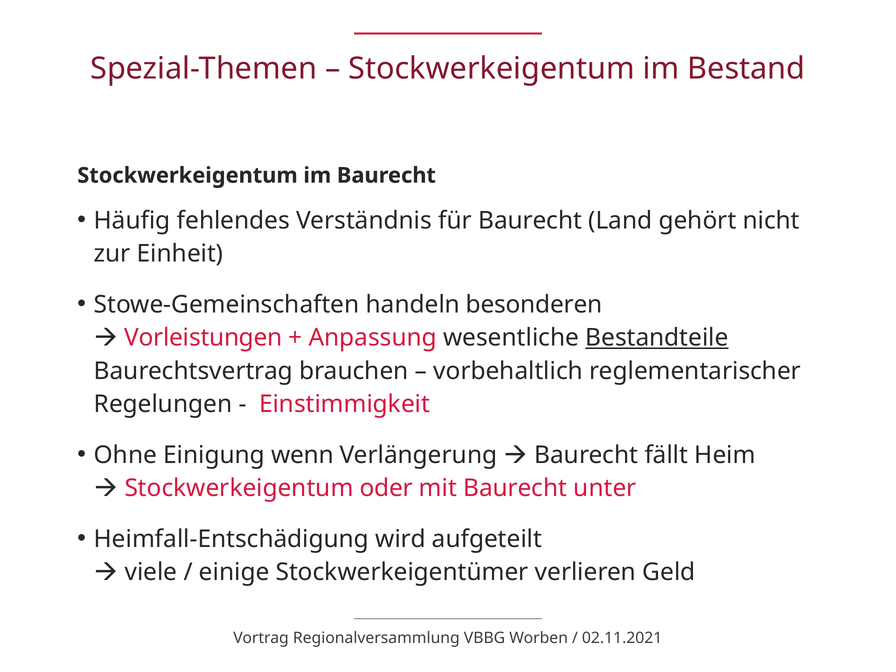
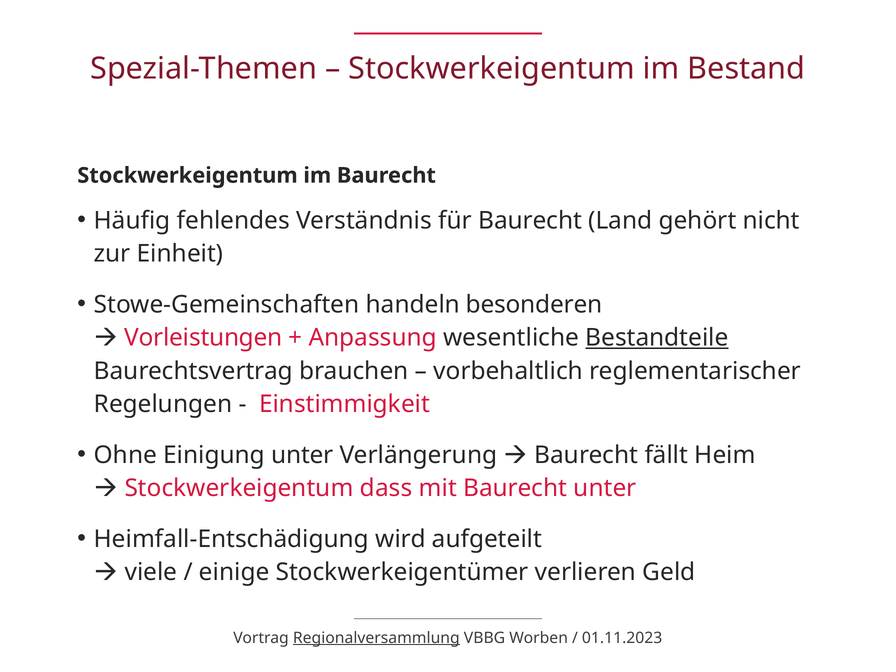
Einigung wenn: wenn -> unter (302, 455)
oder: oder -> dass (386, 488)
Regionalversammlung underline: none -> present (376, 638)
02.11.2021: 02.11.2021 -> 01.11.2023 (622, 638)
